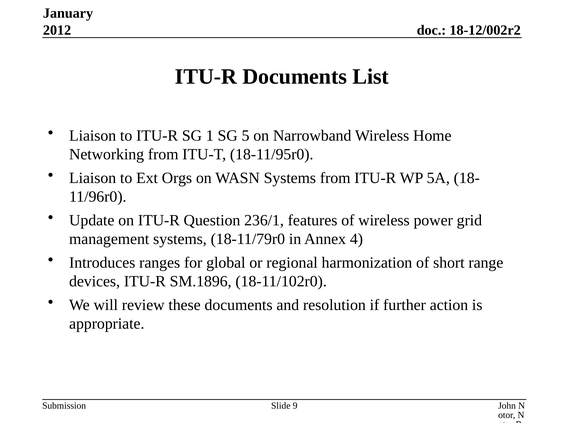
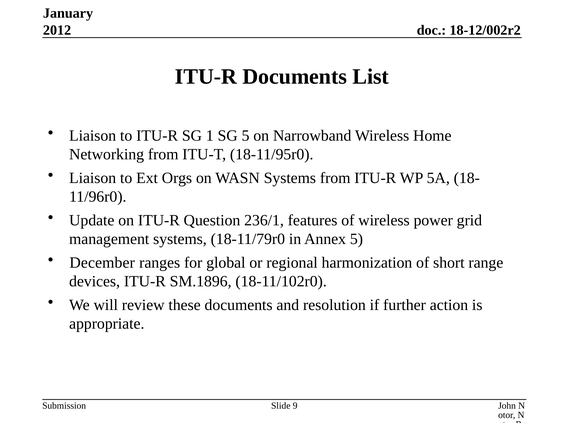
Annex 4: 4 -> 5 (357, 239)
Introduces: Introduces -> December (102, 263)
